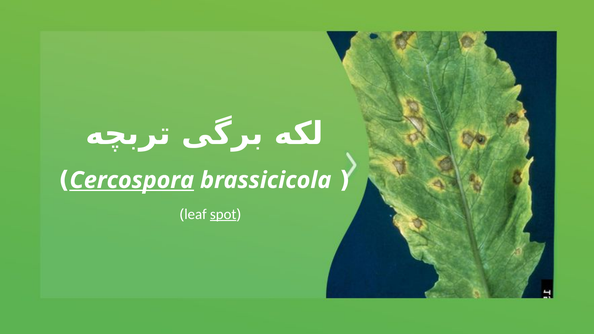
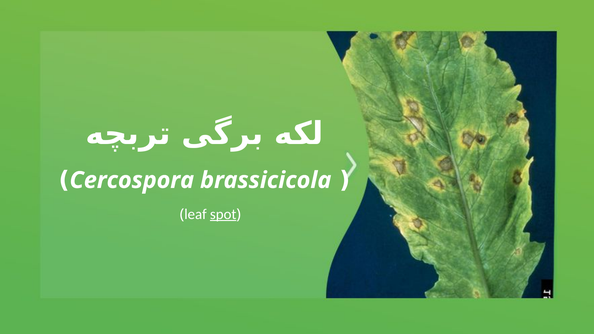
Cercospora underline: present -> none (132, 180)
